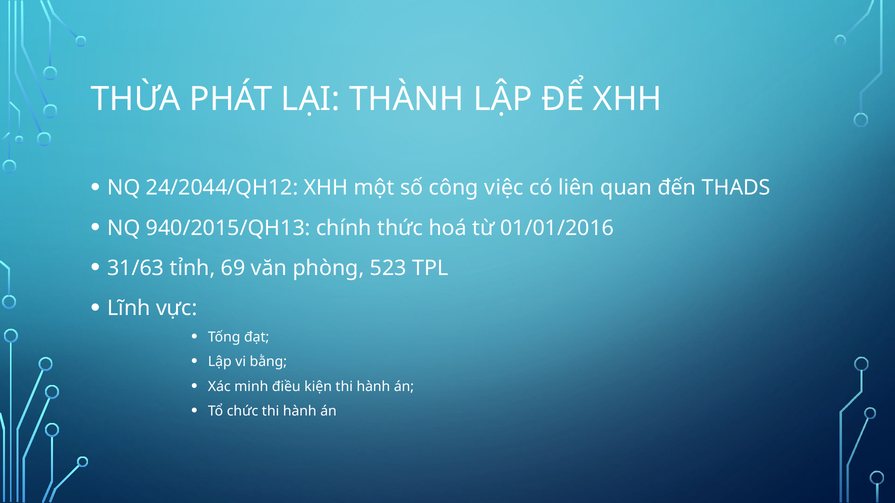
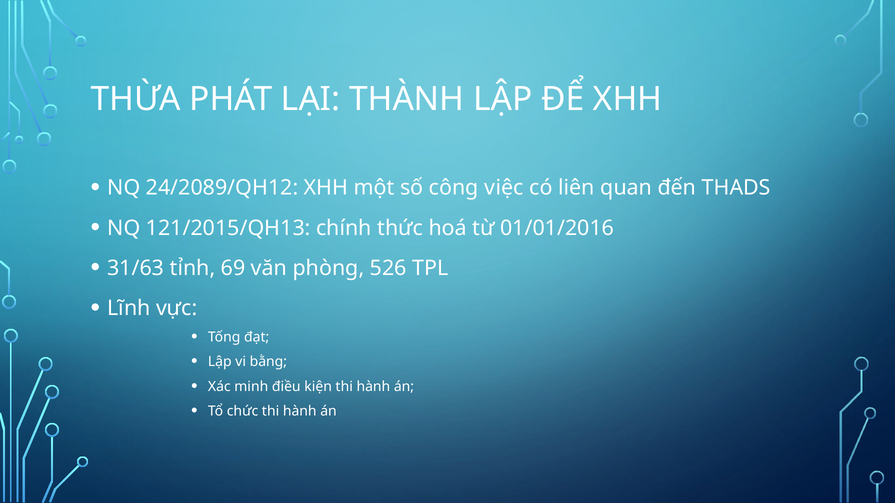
24/2044/QH12: 24/2044/QH12 -> 24/2089/QH12 (222, 188)
940/2015/QH13: 940/2015/QH13 -> 121/2015/QH13 (228, 228)
523: 523 -> 526 (388, 268)
